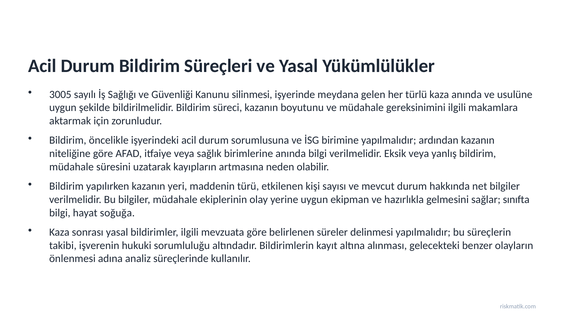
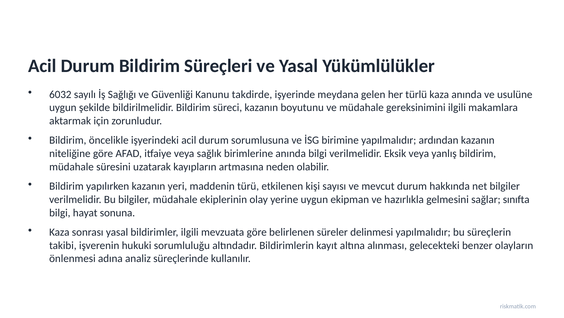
3005: 3005 -> 6032 (60, 94)
silinmesi: silinmesi -> takdirde (252, 94)
soğuğa: soğuğa -> sonuna (117, 212)
